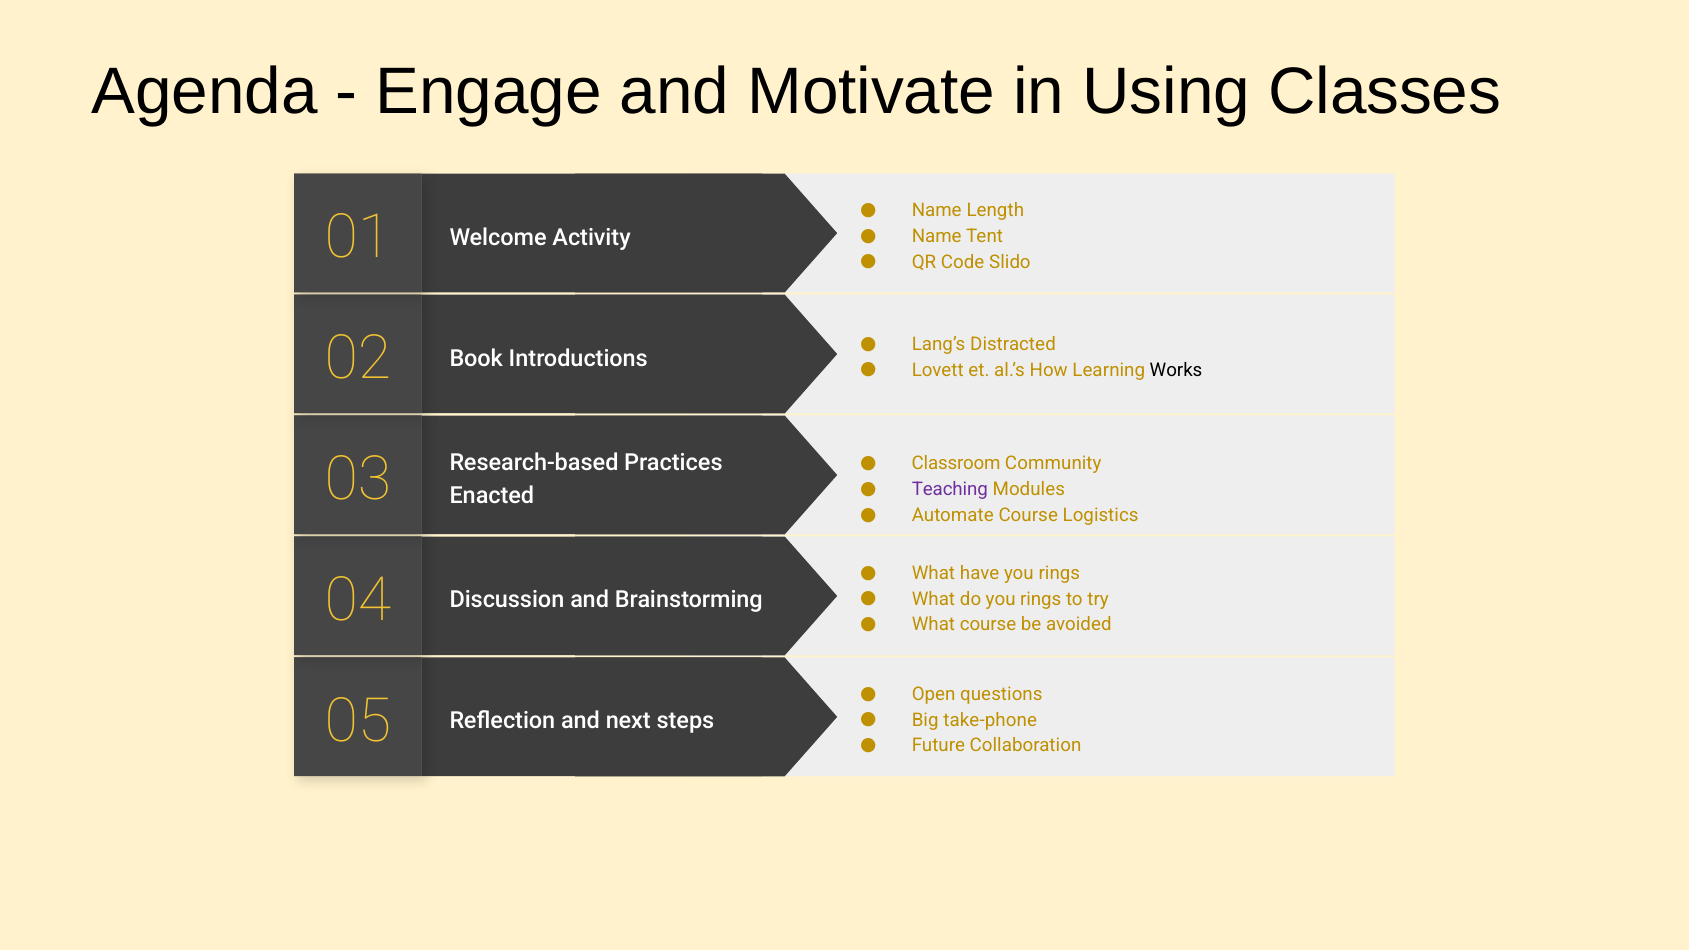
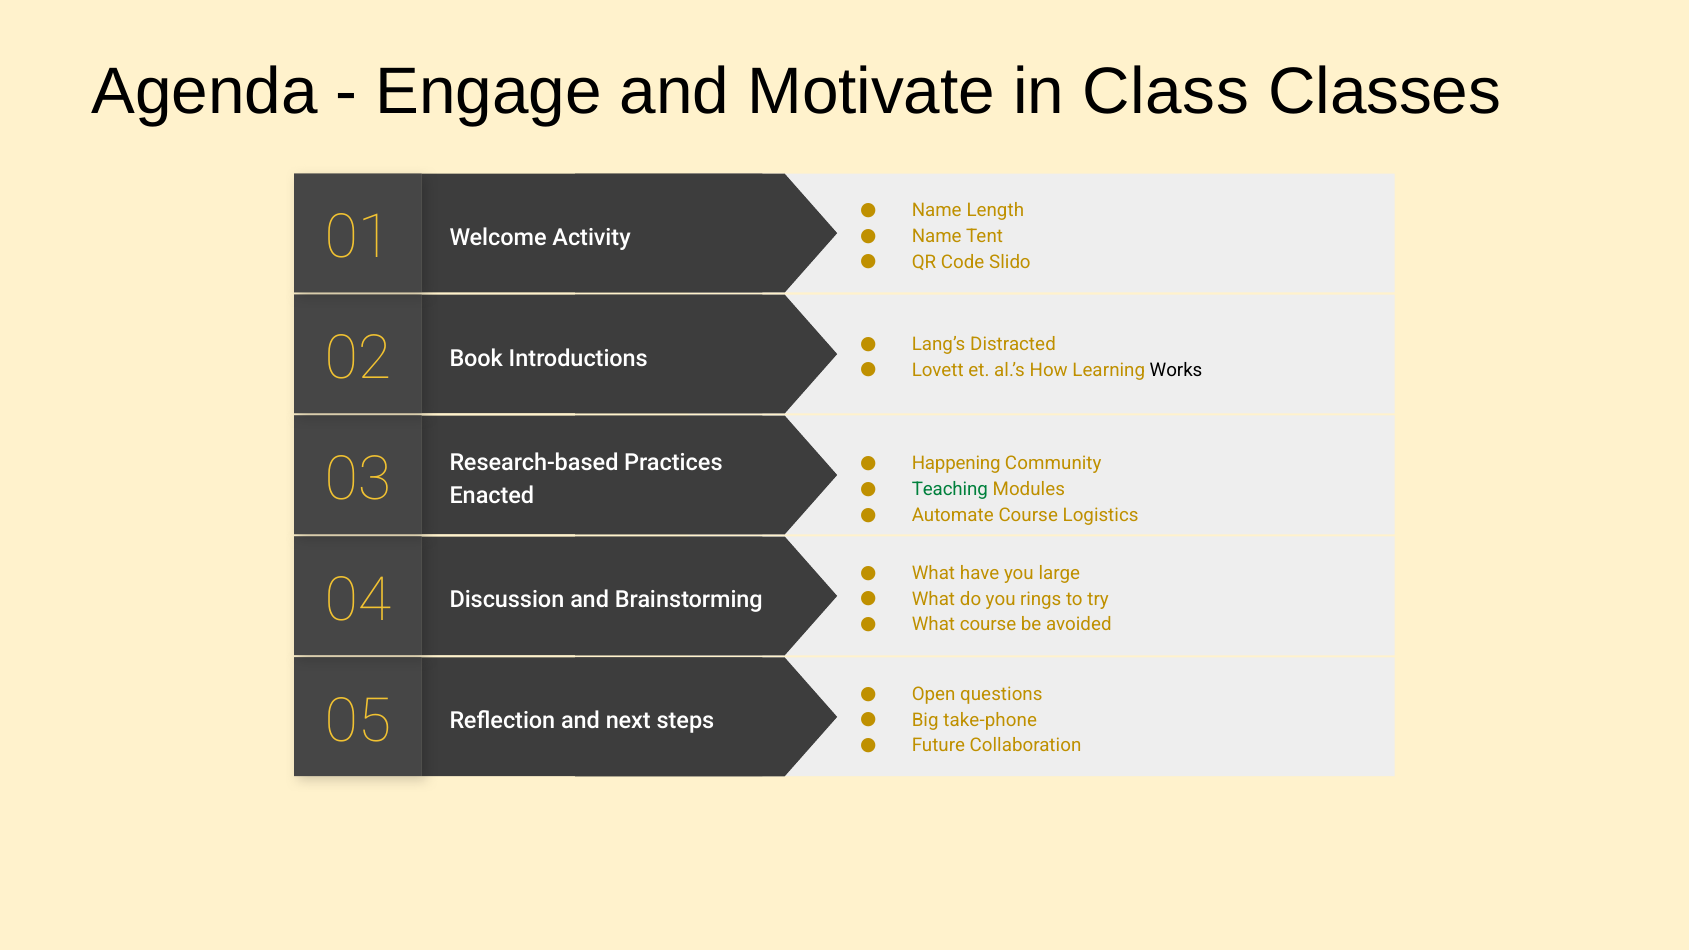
Using: Using -> Class (1166, 91)
Classroom: Classroom -> Happening (956, 463)
Teaching colour: purple -> green (950, 489)
have you rings: rings -> large (1059, 573)
